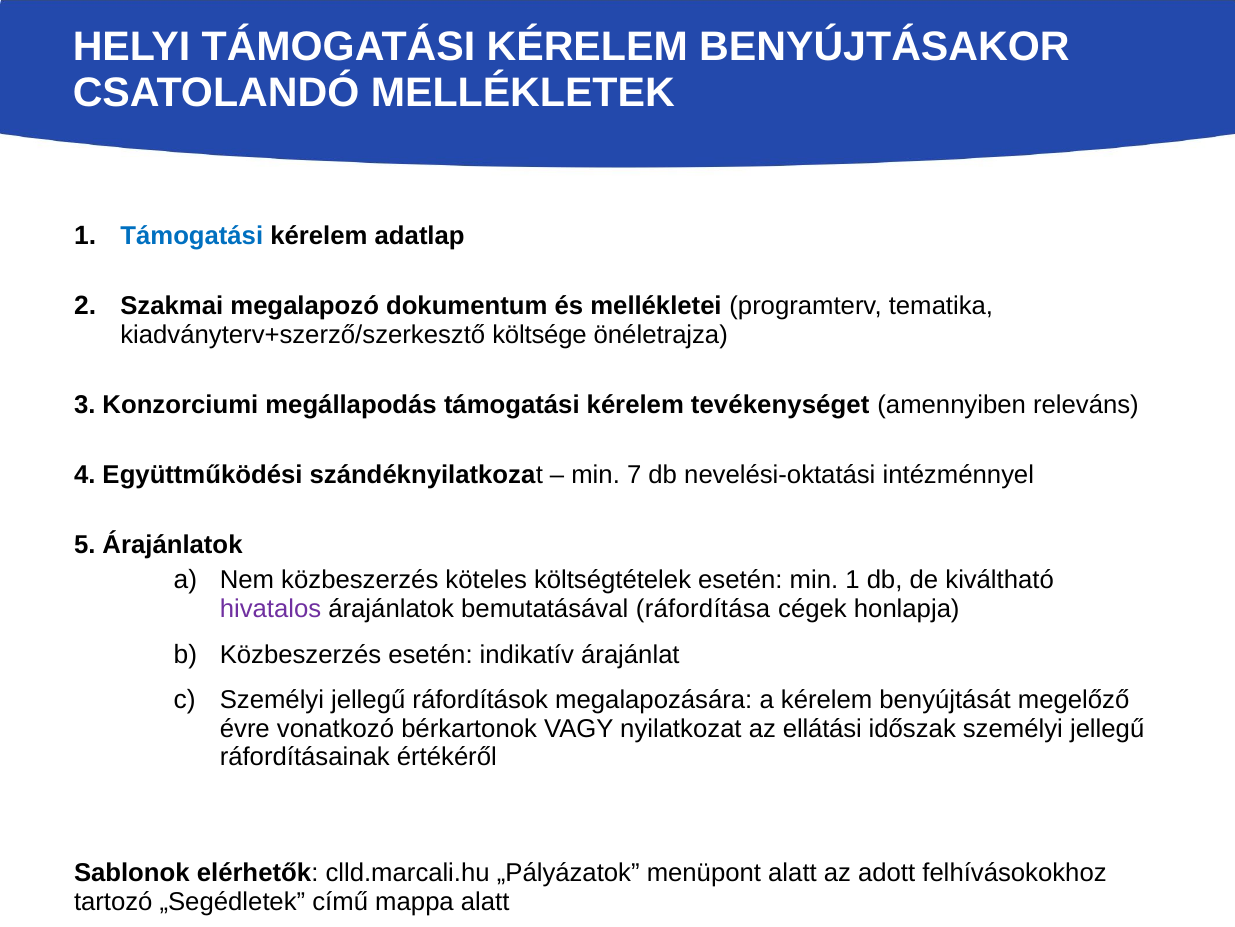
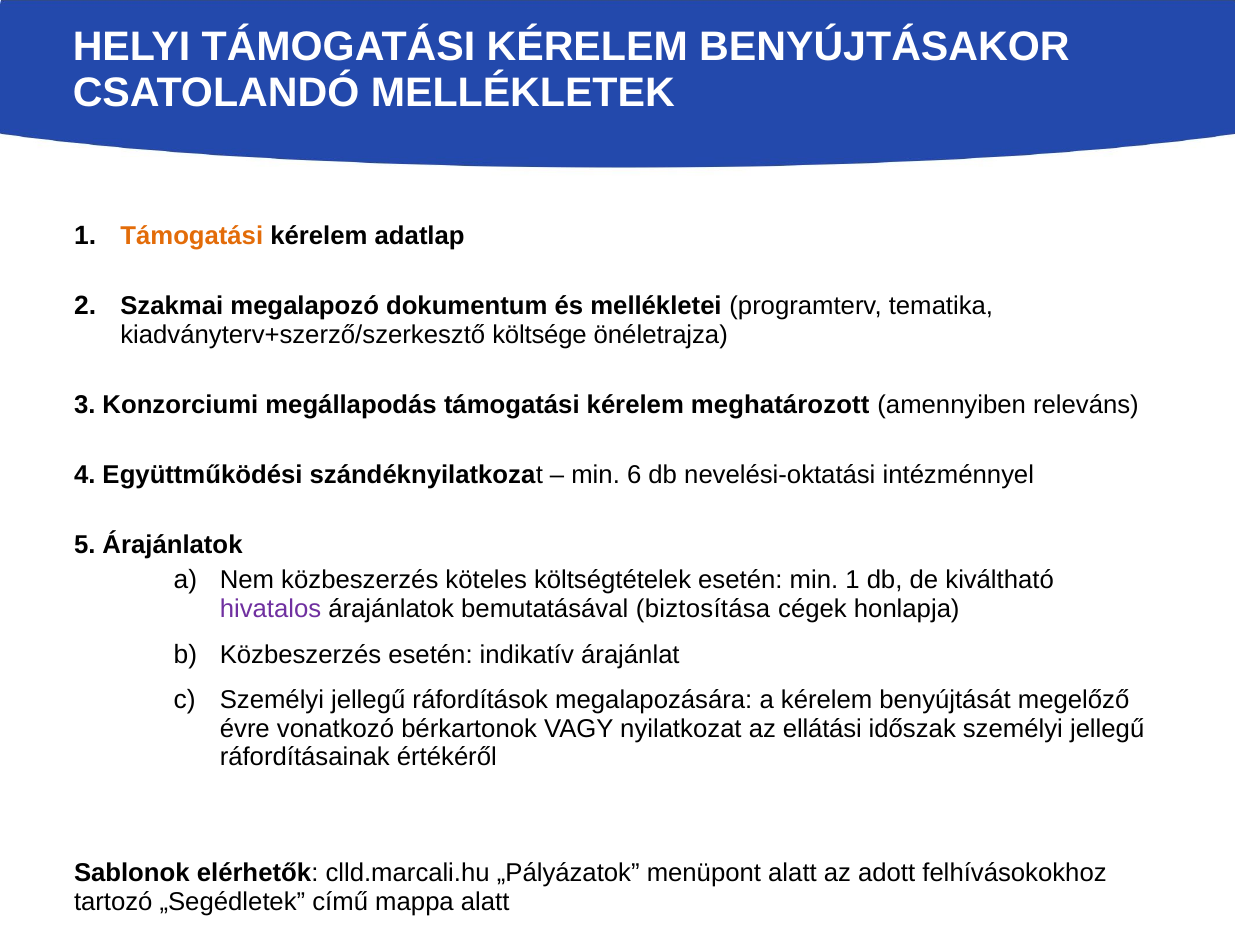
Támogatási colour: blue -> orange (192, 235)
tevékenységet: tevékenységet -> meghatározott (780, 405)
7: 7 -> 6 (634, 475)
ráfordítása: ráfordítása -> biztosítása (703, 609)
